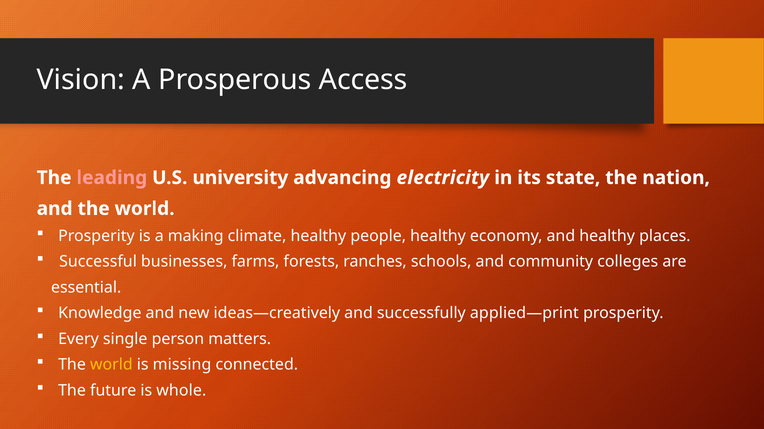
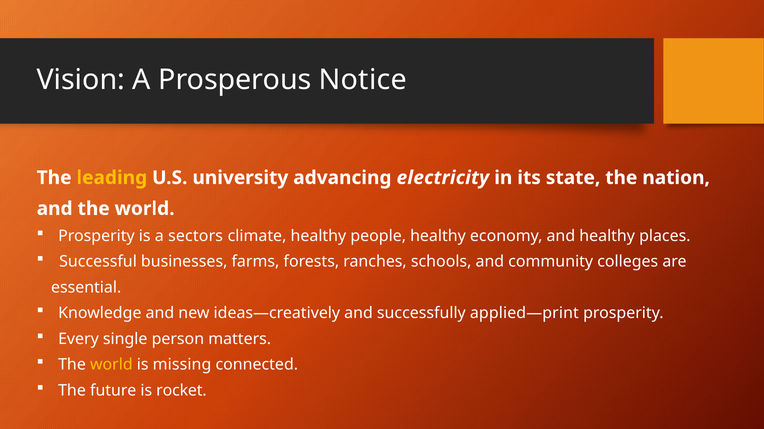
Access: Access -> Notice (363, 80)
leading colour: pink -> yellow (112, 178)
making: making -> sectors (196, 236)
whole: whole -> rocket (181, 391)
